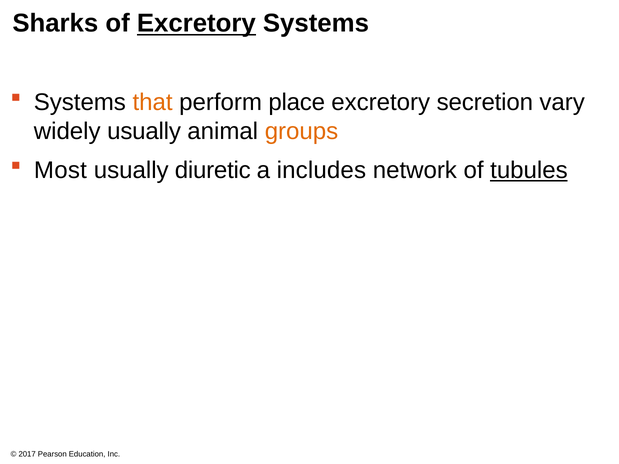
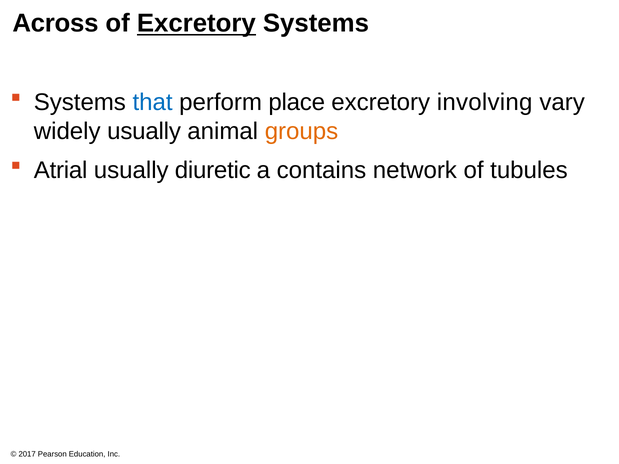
Sharks: Sharks -> Across (55, 23)
that colour: orange -> blue (153, 102)
secretion: secretion -> involving (485, 102)
Most: Most -> Atrial (61, 170)
includes: includes -> contains (321, 170)
tubules underline: present -> none (529, 170)
